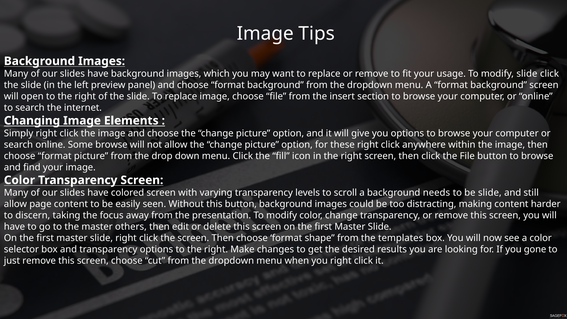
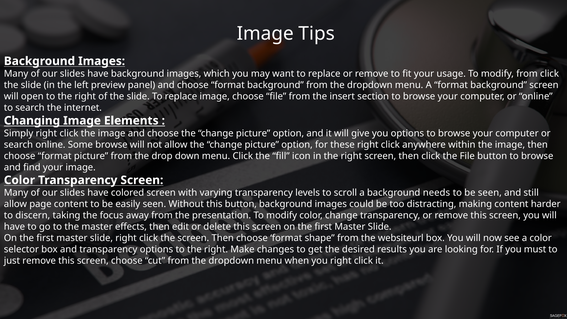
modify slide: slide -> from (527, 74)
be slide: slide -> seen (490, 193)
others: others -> effects (131, 227)
templates: templates -> websiteurl (401, 238)
gone: gone -> must (535, 249)
